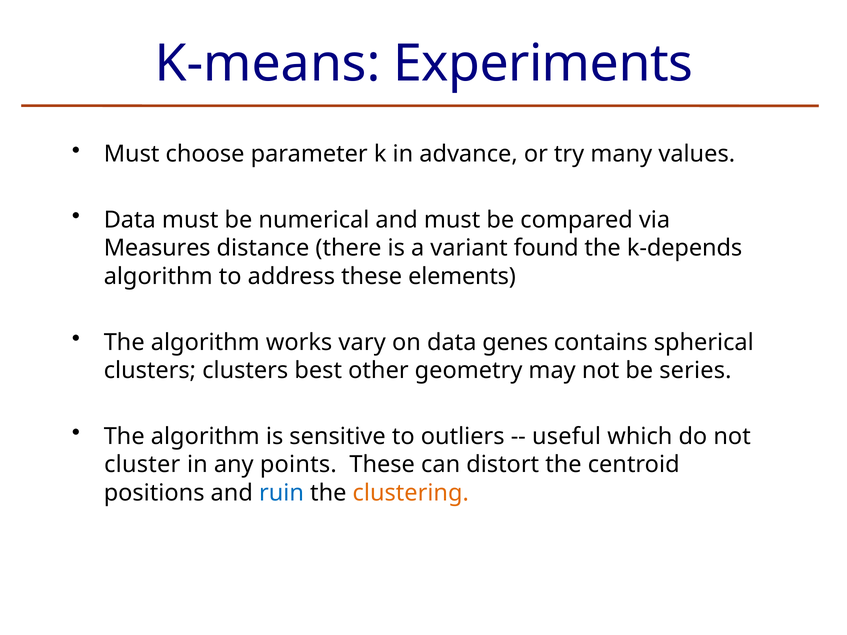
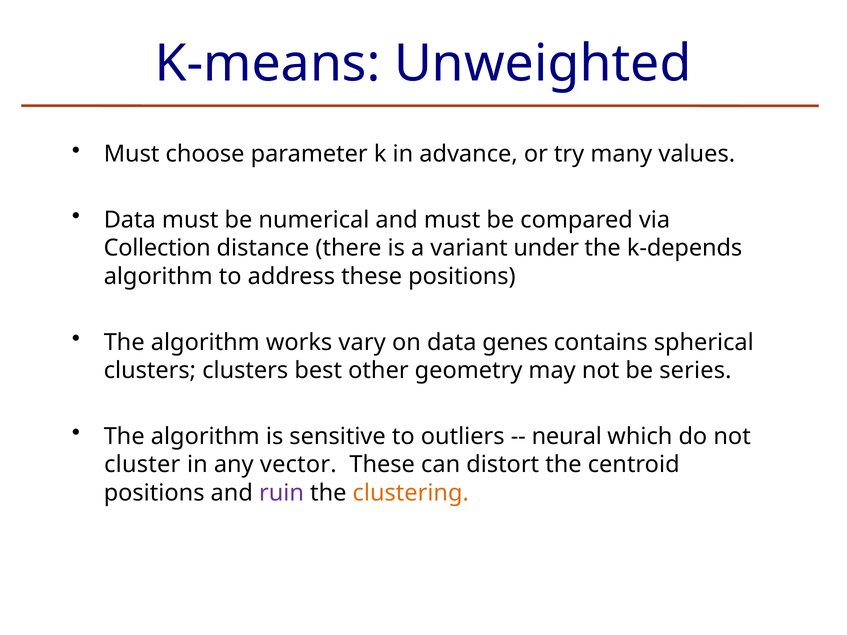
Experiments: Experiments -> Unweighted (543, 64)
Measures: Measures -> Collection (157, 248)
found: found -> under (546, 248)
these elements: elements -> positions (462, 277)
useful: useful -> neural (567, 437)
points: points -> vector (298, 465)
ruin colour: blue -> purple (282, 493)
